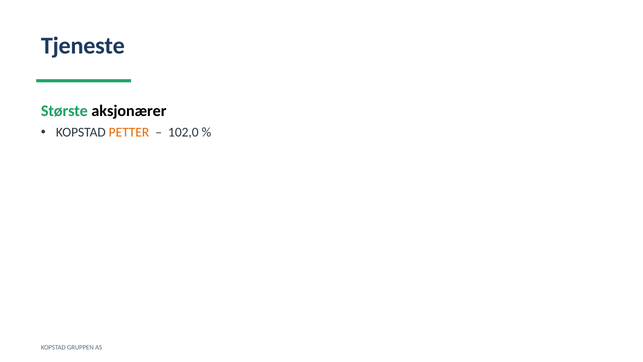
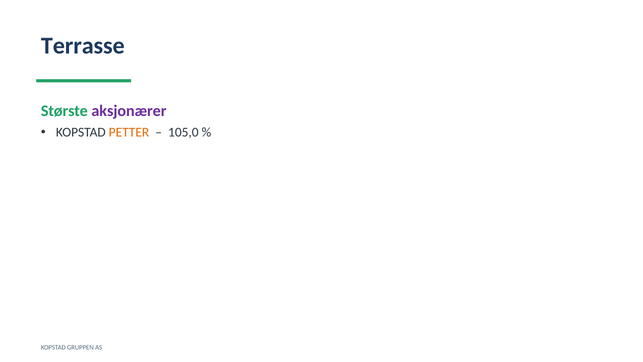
Tjeneste: Tjeneste -> Terrasse (83, 46)
aksjonærer colour: black -> purple (129, 111)
102,0: 102,0 -> 105,0 (183, 132)
